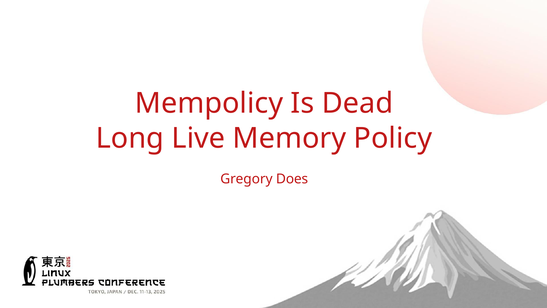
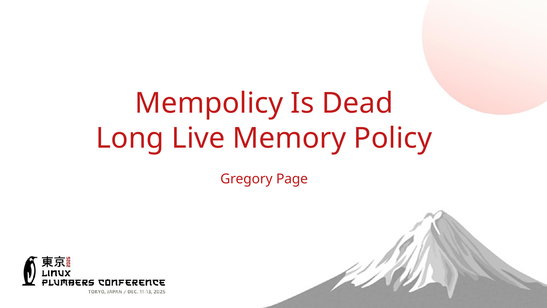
Does: Does -> Page (292, 179)
